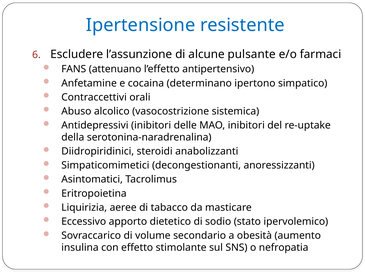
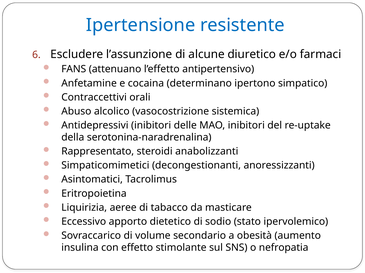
pulsante: pulsante -> diuretico (252, 54)
Diidropiridinici: Diidropiridinici -> Rappresentato (98, 152)
